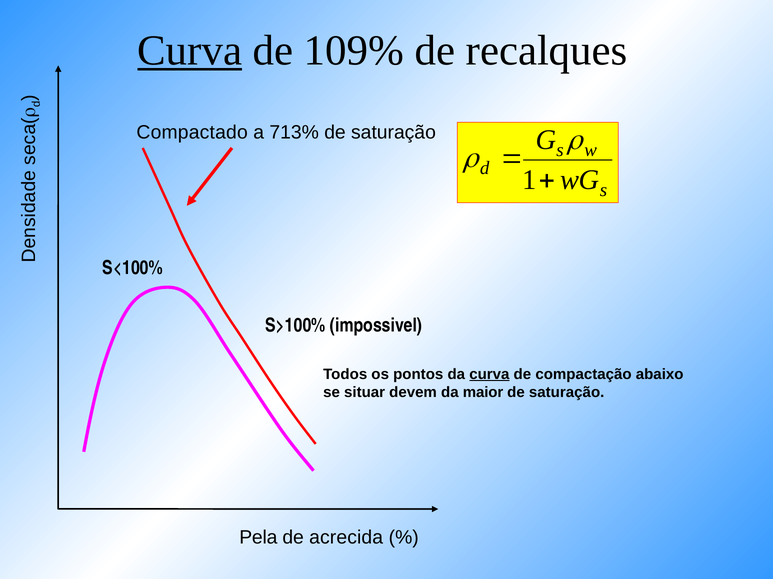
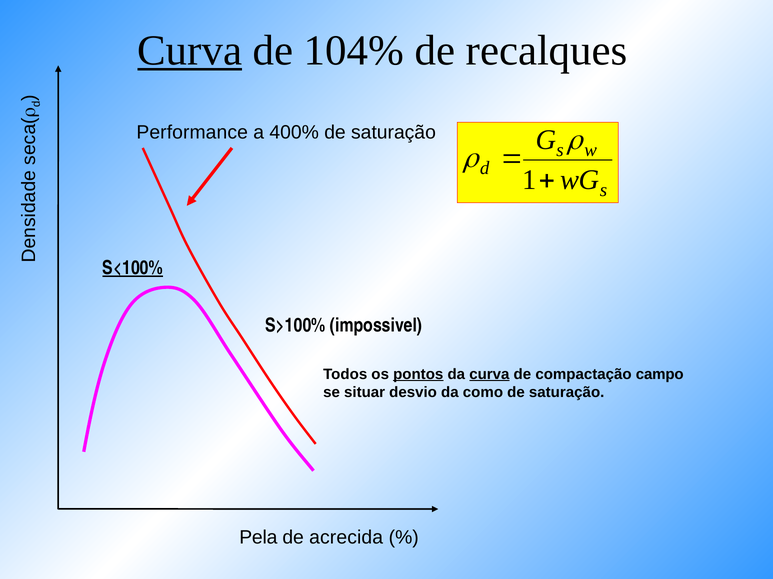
109%: 109% -> 104% (354, 51)
Compactado: Compactado -> Performance (192, 133)
713%: 713% -> 400% (294, 133)
S<100% underline: none -> present (133, 268)
pontos underline: none -> present (418, 375)
abaixo: abaixo -> campo (660, 375)
devem: devem -> desvio (413, 393)
maior: maior -> como (483, 393)
